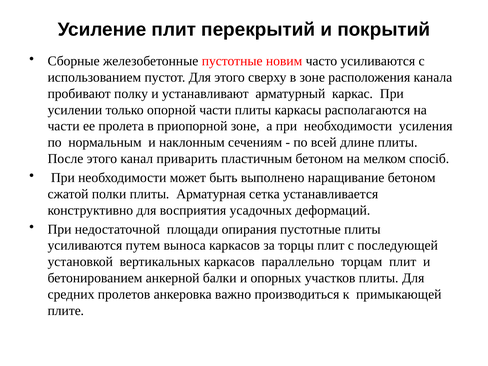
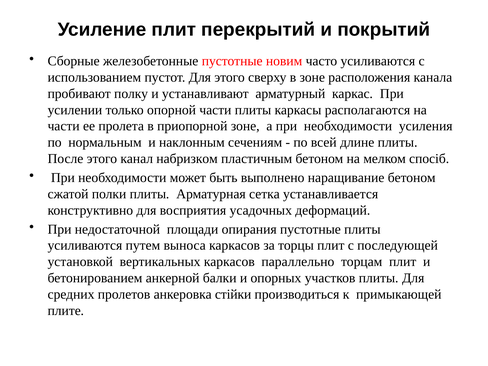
приварить: приварить -> набризком (187, 159)
важно: важно -> стійки (233, 294)
